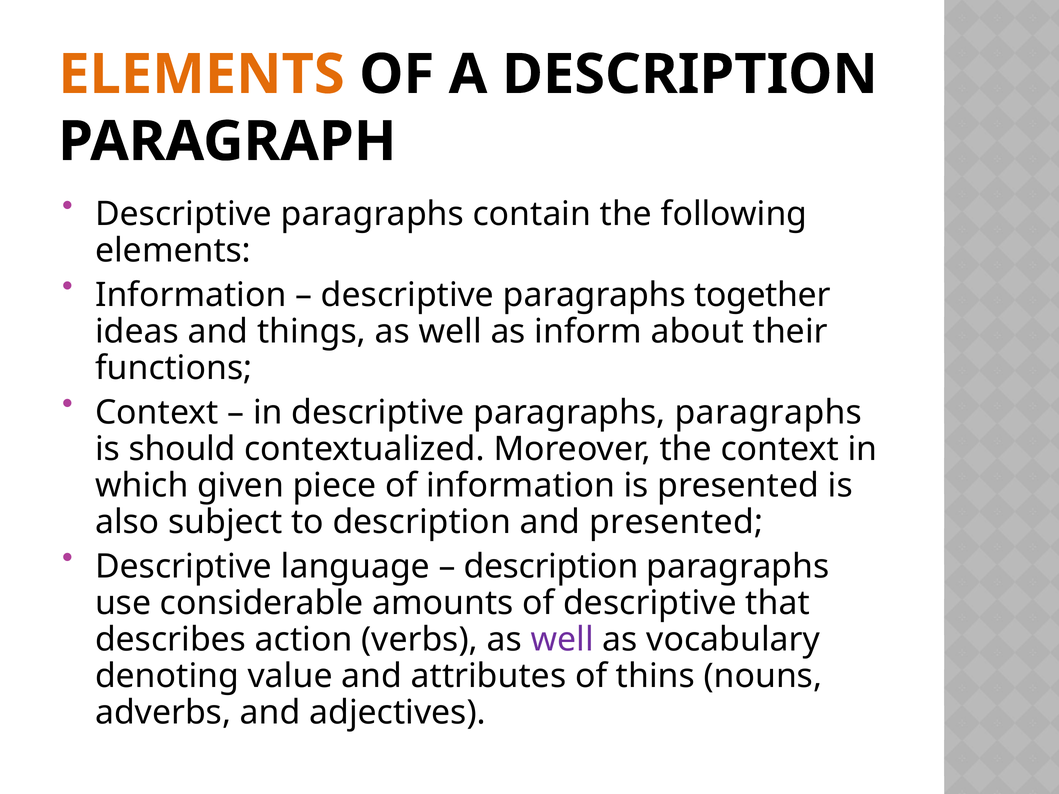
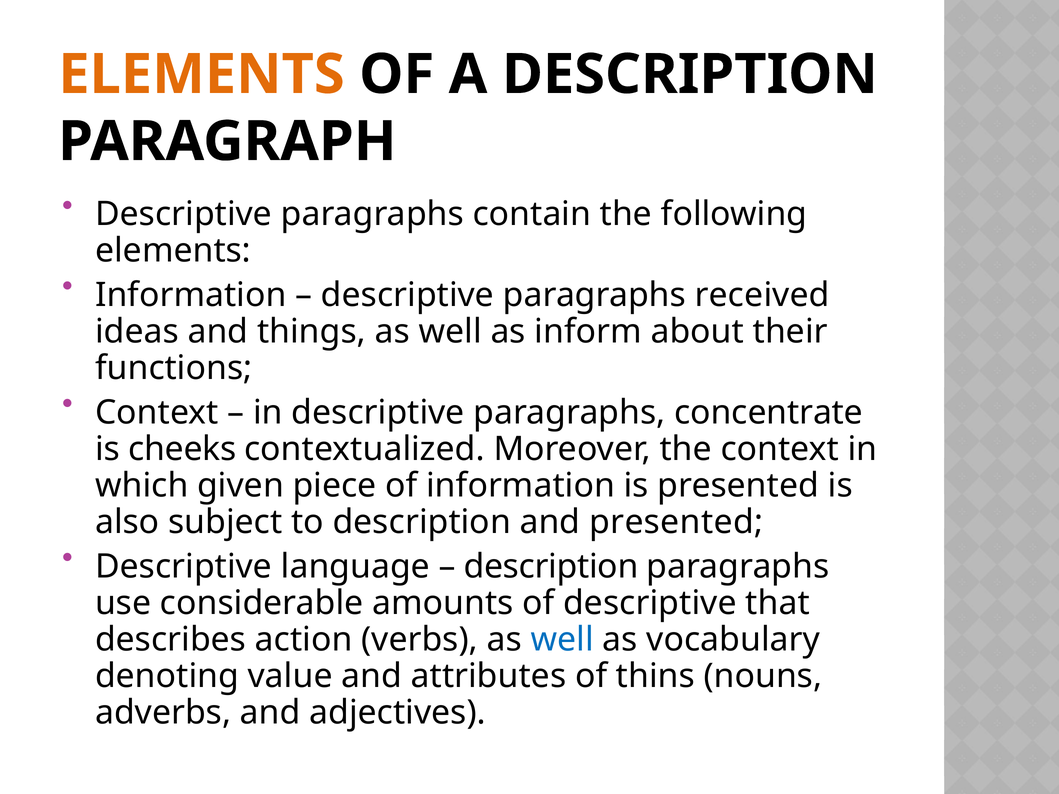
together: together -> received (762, 295)
paragraphs paragraphs: paragraphs -> concentrate (769, 413)
should: should -> cheeks (182, 449)
well colour: purple -> blue (562, 640)
